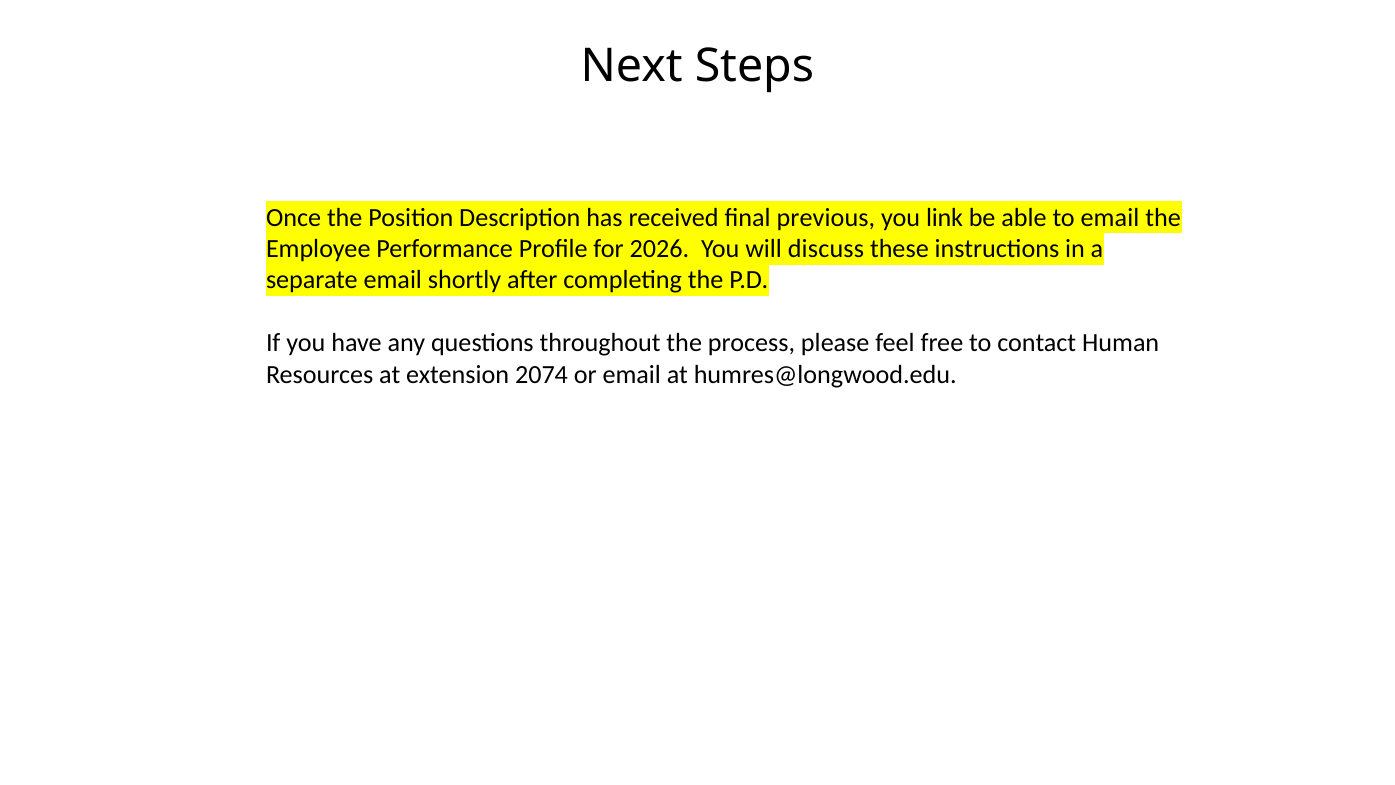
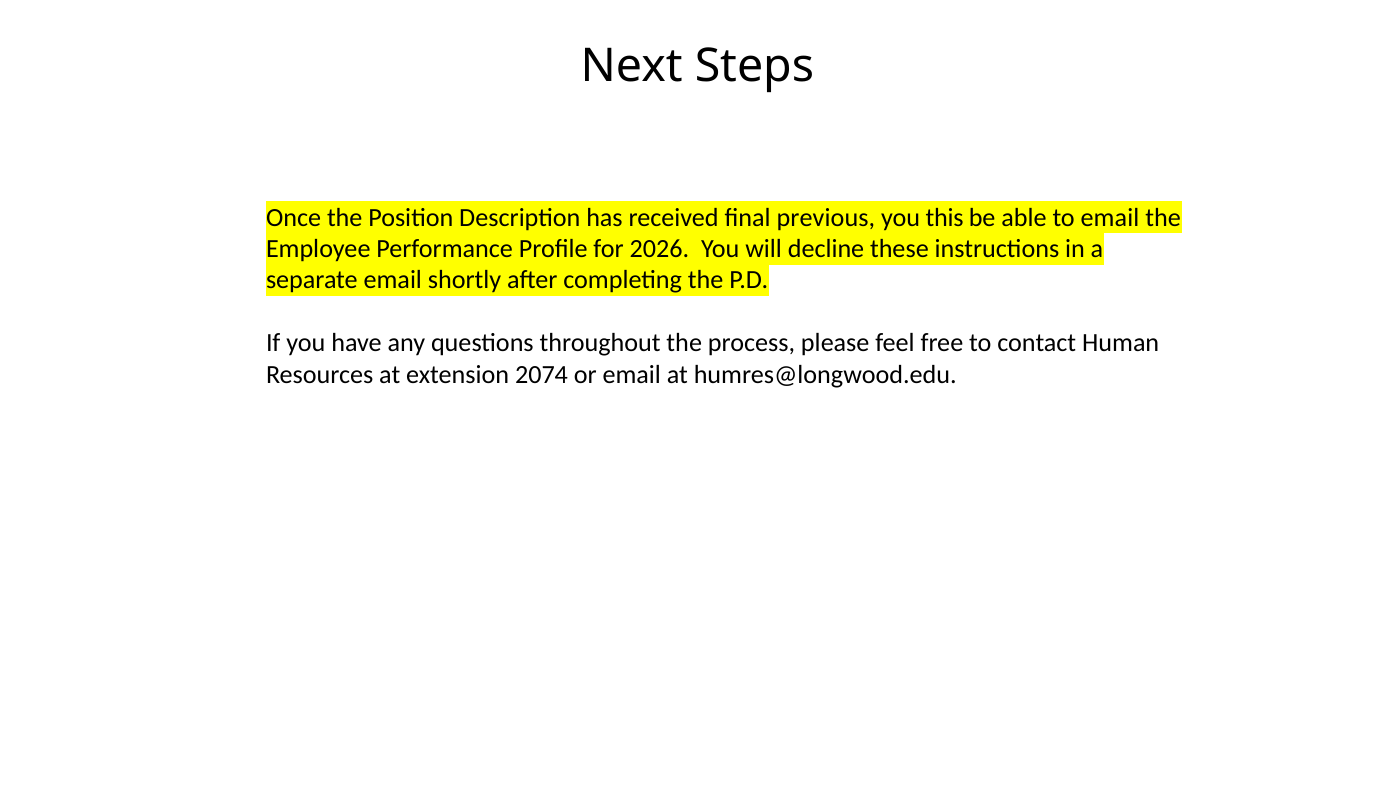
link: link -> this (945, 217)
discuss: discuss -> decline (826, 249)
